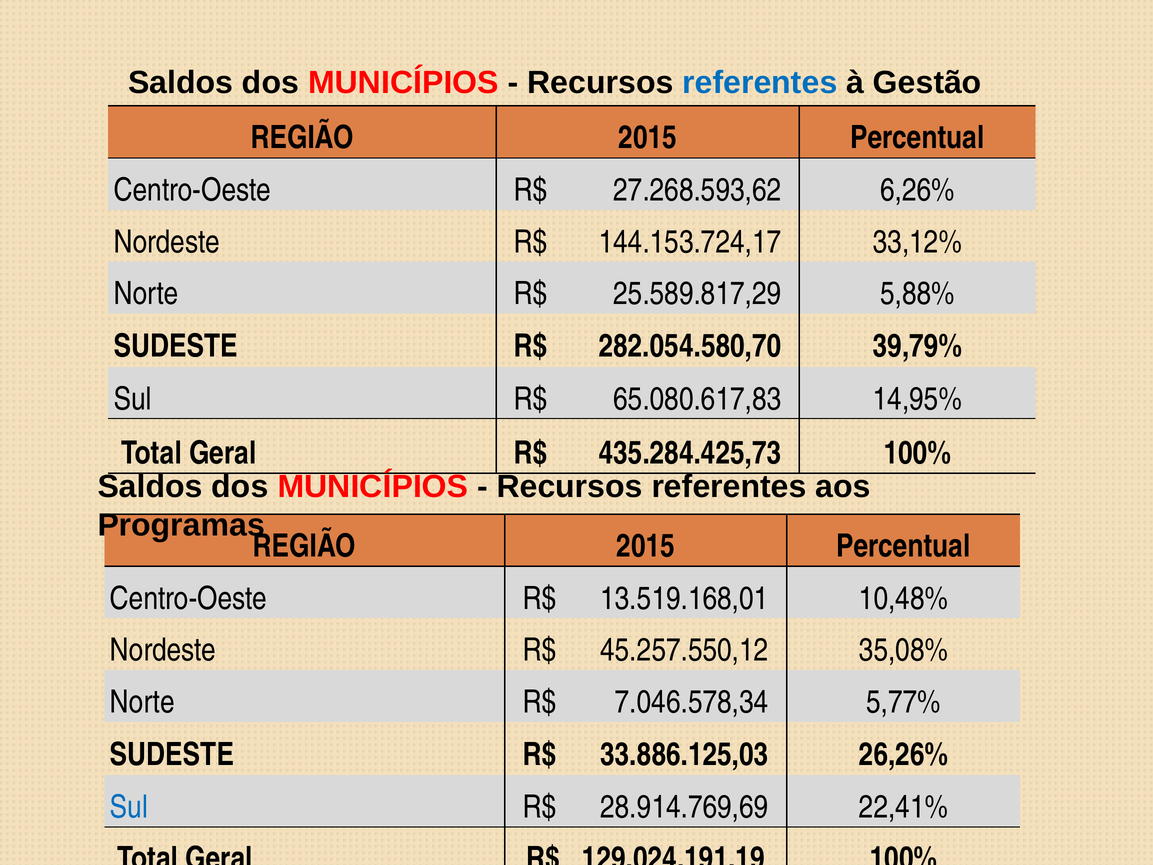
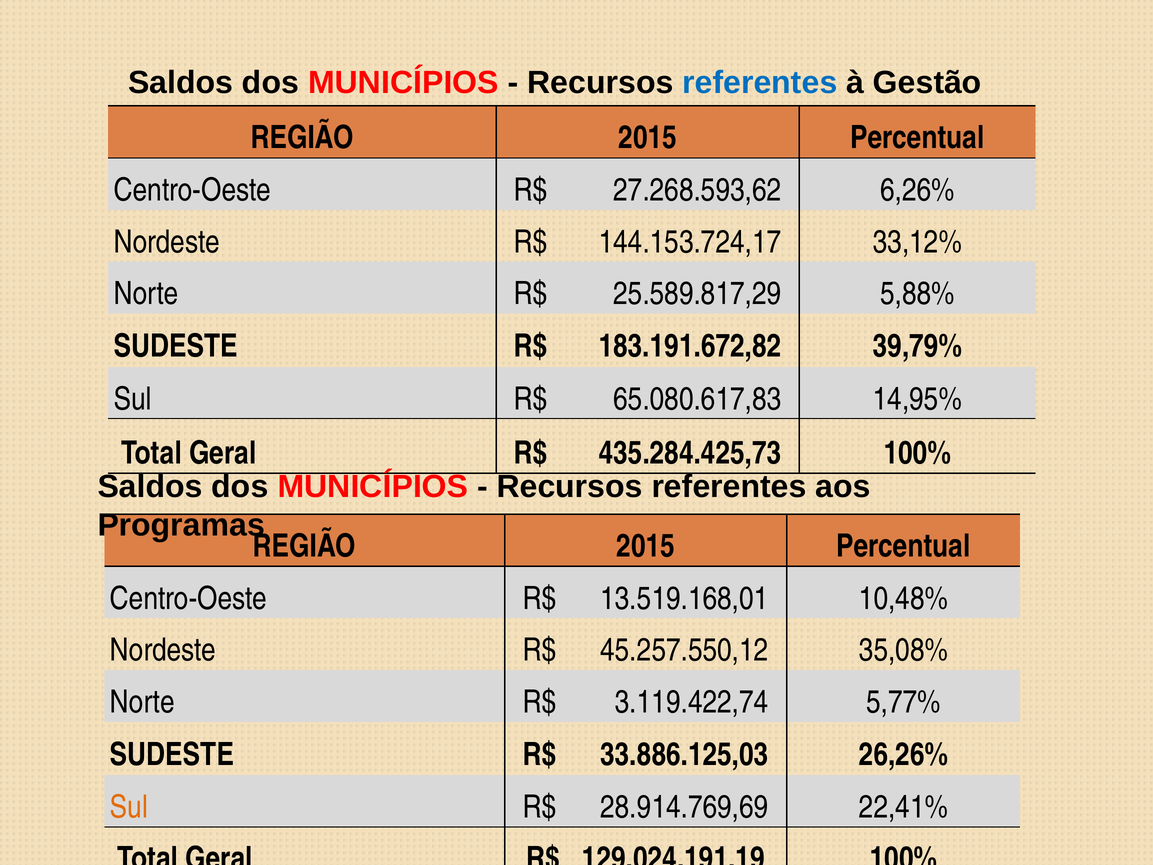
282.054.580,70: 282.054.580,70 -> 183.191.672,82 (690, 346)
7.046.578,34: 7.046.578,34 -> 3.119.422,74 (692, 702)
Sul colour: blue -> orange (129, 807)
